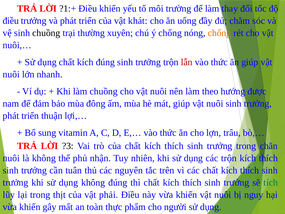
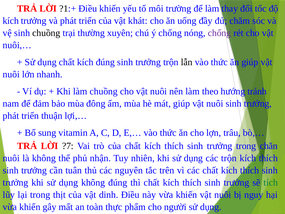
điều: điều -> kích (11, 21)
chống colour: orange -> purple (219, 33)
lẫn colour: red -> black (187, 62)
được: được -> tránh (257, 91)
?3: ?3 -> ?7 (68, 146)
phải: phải -> dinh (109, 195)
